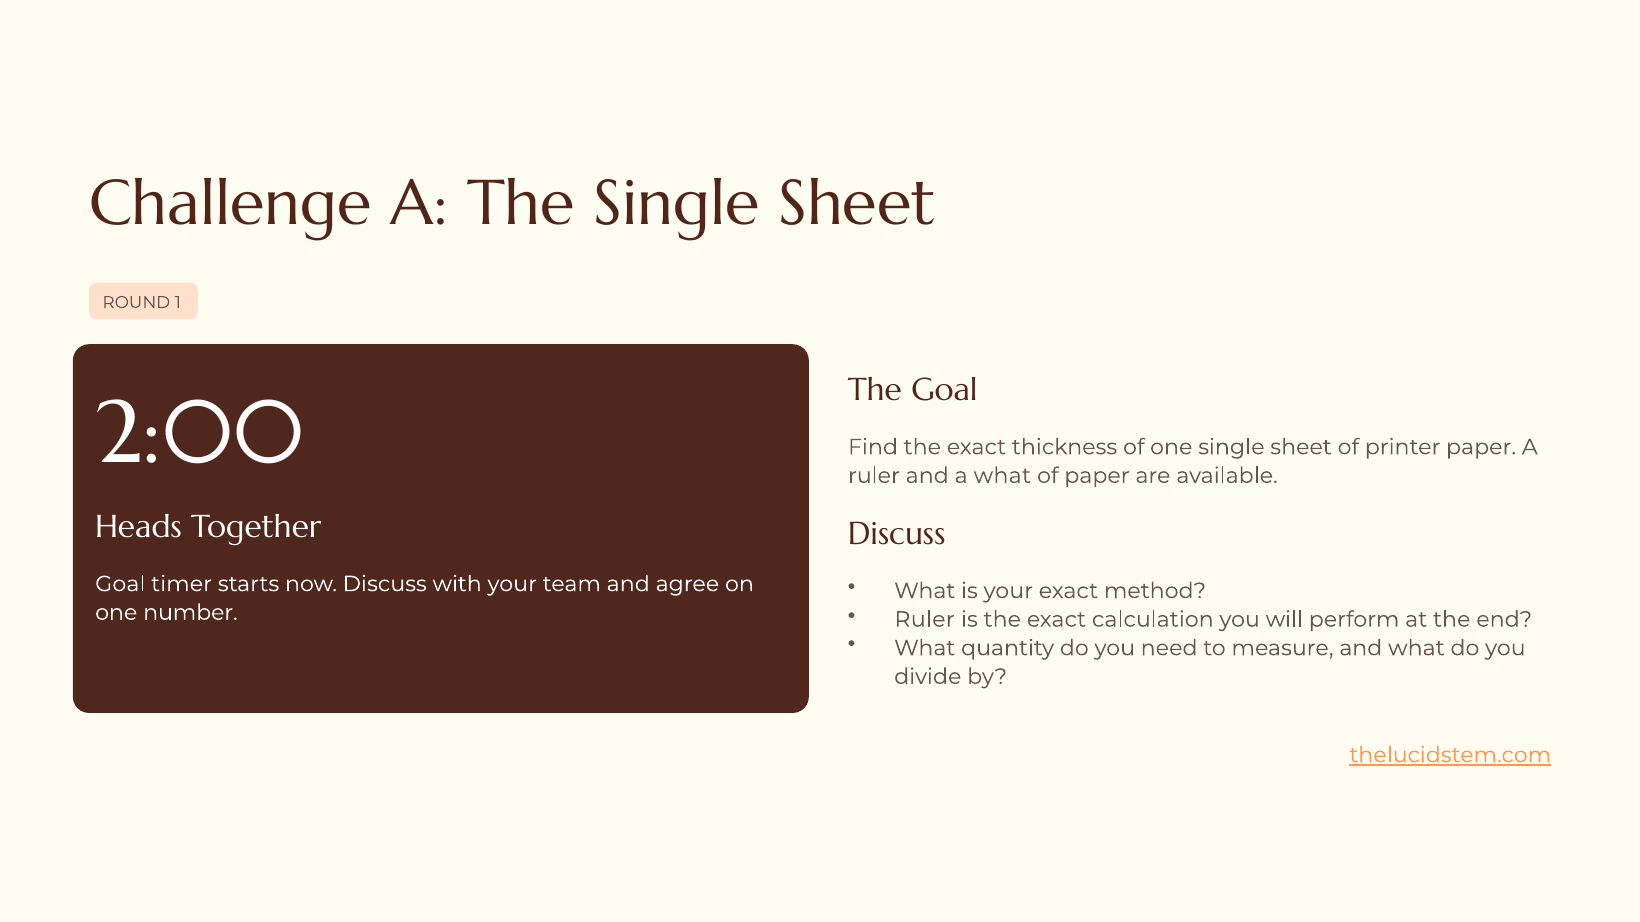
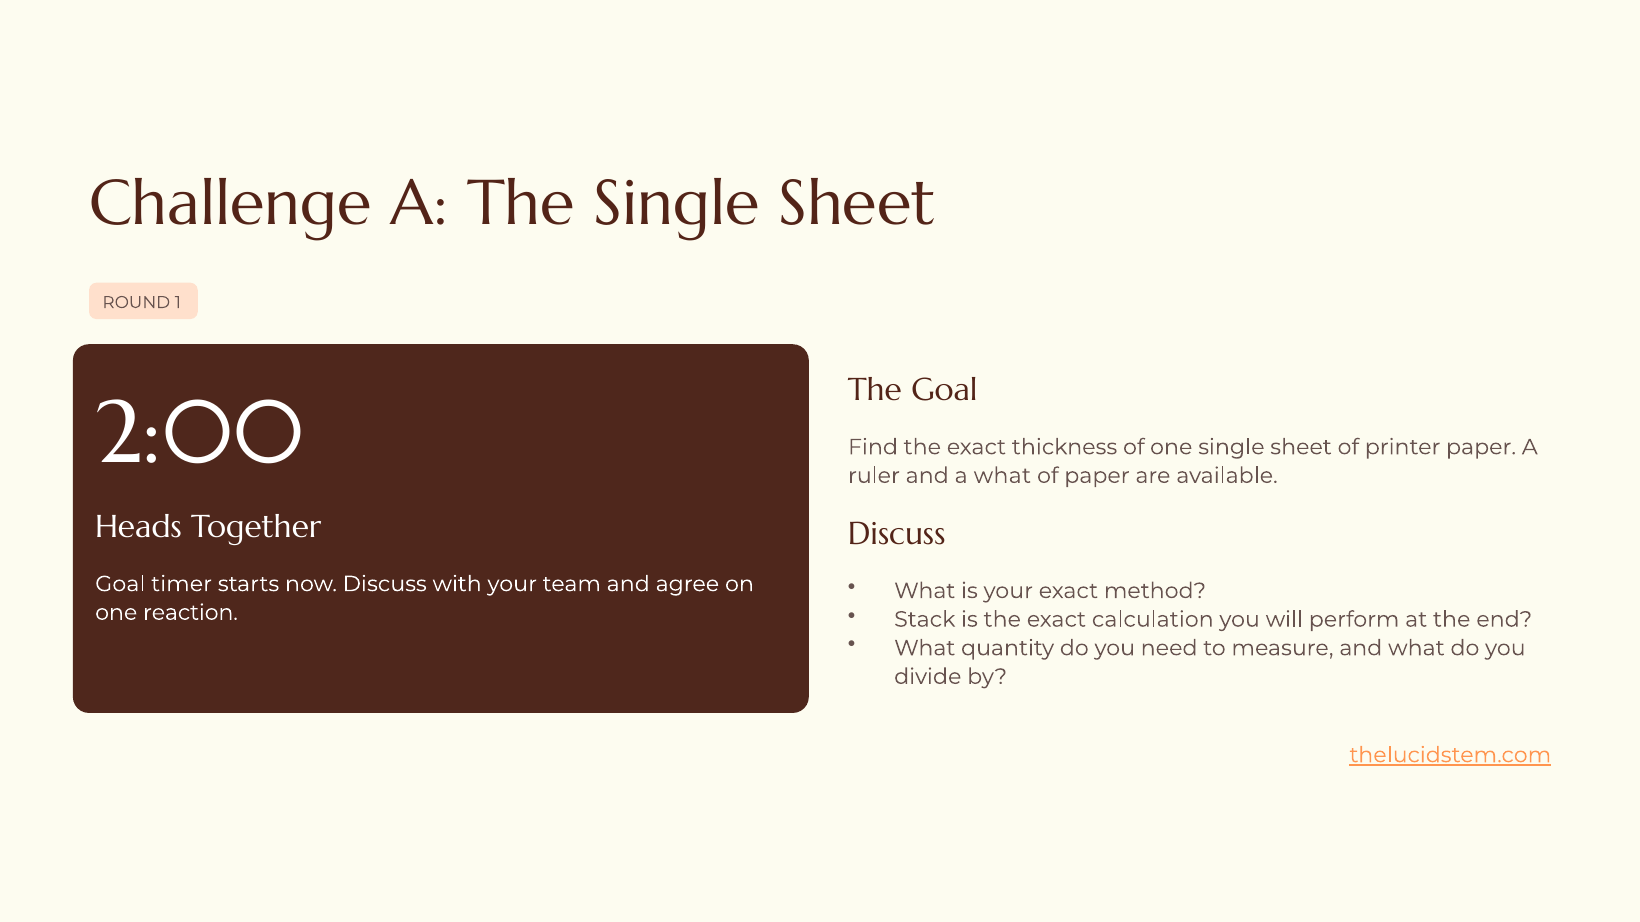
number: number -> reaction (190, 613)
Ruler: Ruler -> Stack (925, 620)
